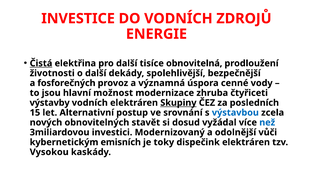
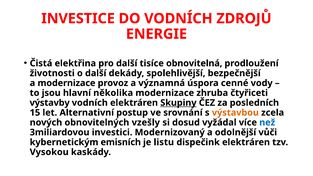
Čistá underline: present -> none (41, 63)
a fosforečných: fosforečných -> modernizace (66, 83)
možnost: možnost -> několika (113, 93)
výstavbou colour: blue -> orange (235, 113)
stavět: stavět -> vzešly (146, 123)
toky: toky -> listu (164, 142)
